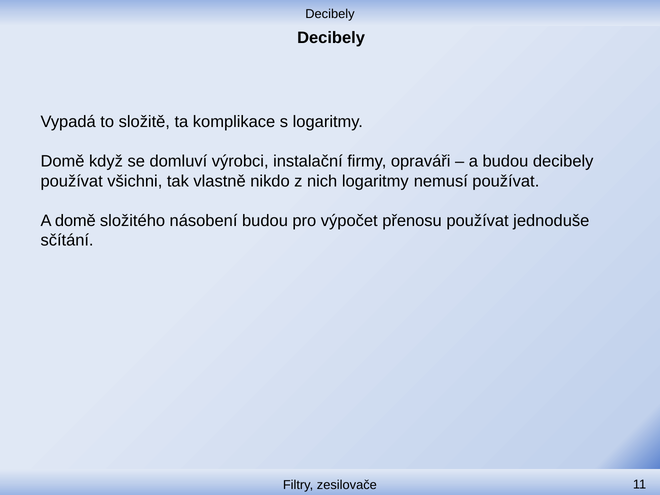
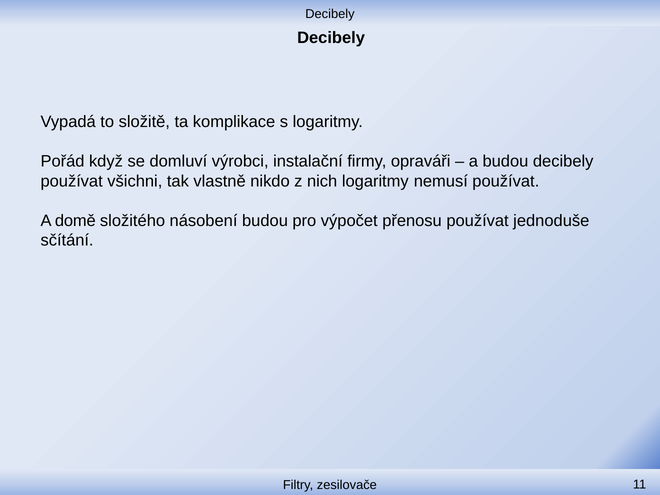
Domě: Domě -> Pořád (63, 161)
